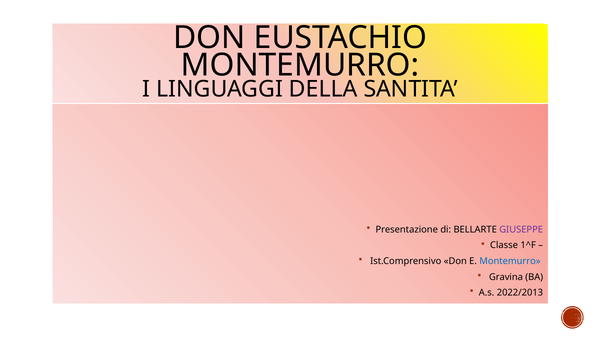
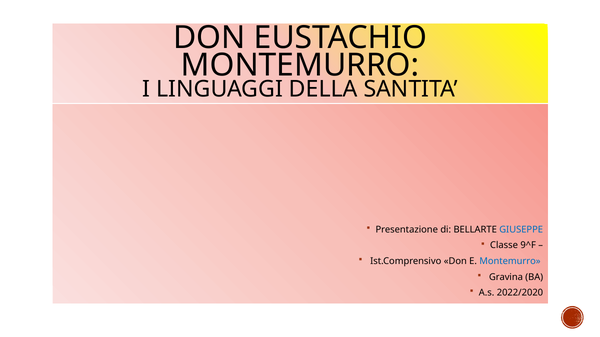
GIUSEPPE colour: purple -> blue (521, 230)
1^F: 1^F -> 9^F (528, 246)
2022/2013: 2022/2013 -> 2022/2020 (520, 293)
